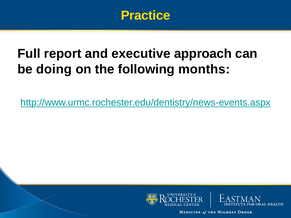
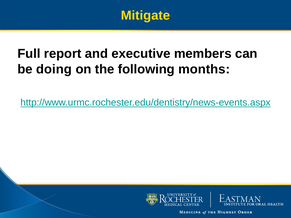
Practice: Practice -> Mitigate (145, 15)
approach: approach -> members (203, 54)
